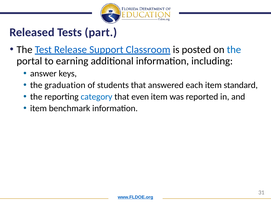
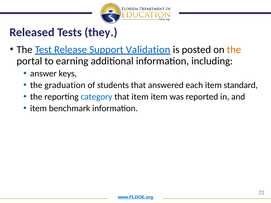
part: part -> they (101, 32)
Classroom: Classroom -> Validation (148, 50)
the colour: blue -> orange (234, 50)
that even: even -> item (140, 97)
